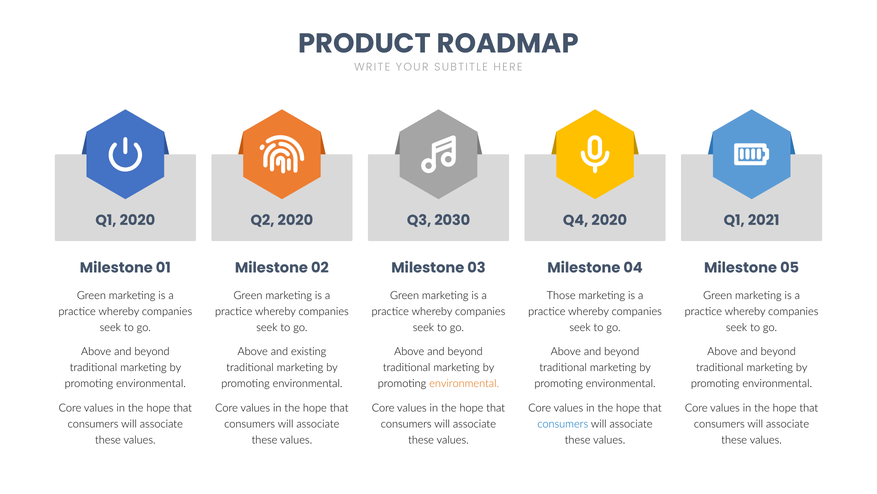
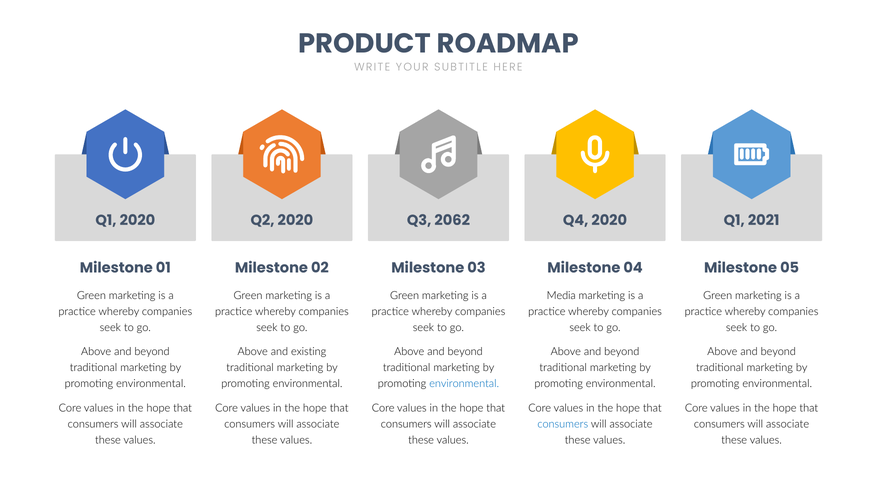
2030: 2030 -> 2062 (452, 220)
Those: Those -> Media (561, 295)
environmental colour: orange -> blue (464, 383)
